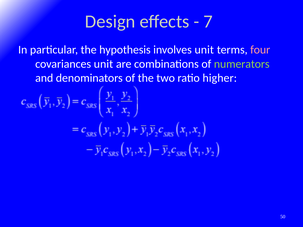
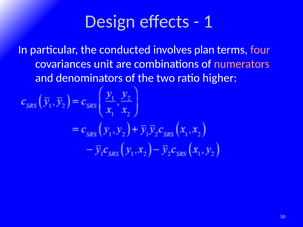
7: 7 -> 1 (208, 21)
hypothesis: hypothesis -> conducted (125, 50)
involves unit: unit -> plan (204, 50)
numerators colour: light green -> pink (242, 64)
